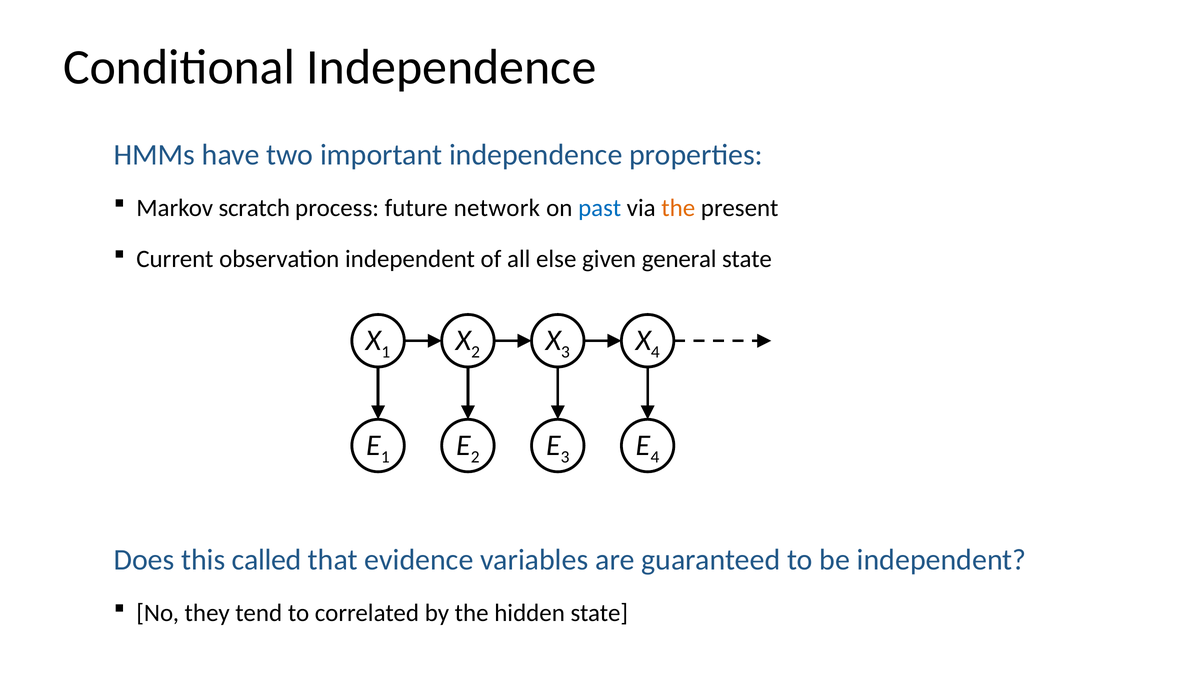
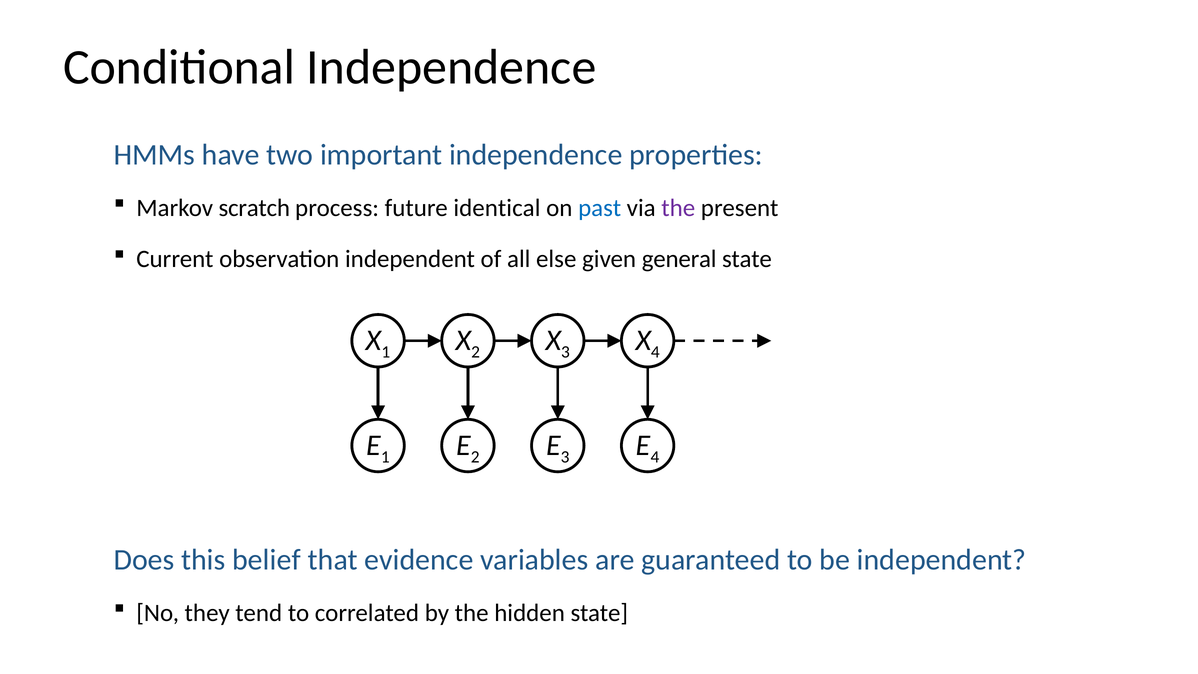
network: network -> identical (497, 208)
the colour: orange -> purple (678, 208)
called: called -> belief (267, 560)
